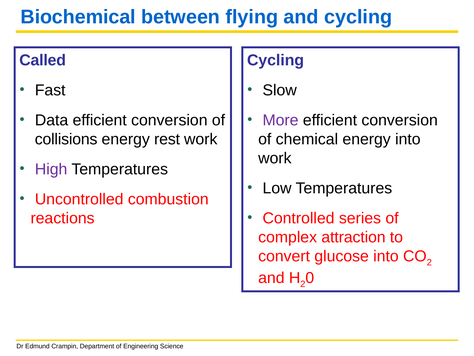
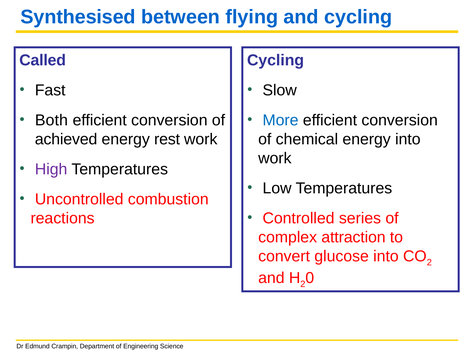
Biochemical: Biochemical -> Synthesised (78, 17)
Data: Data -> Both (51, 120)
More colour: purple -> blue (281, 120)
collisions: collisions -> achieved (66, 139)
